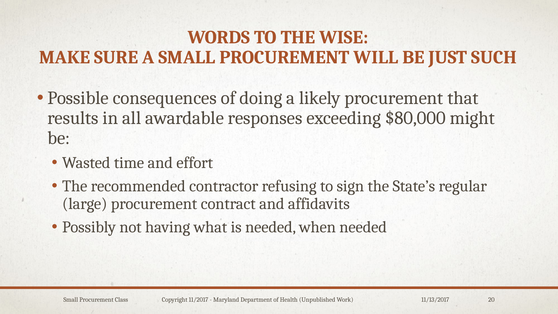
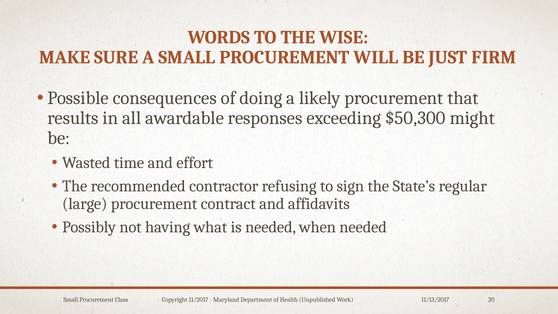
SUCH: SUCH -> FIRM (494, 57)
$80,000: $80,000 -> $50,300 (415, 118)
